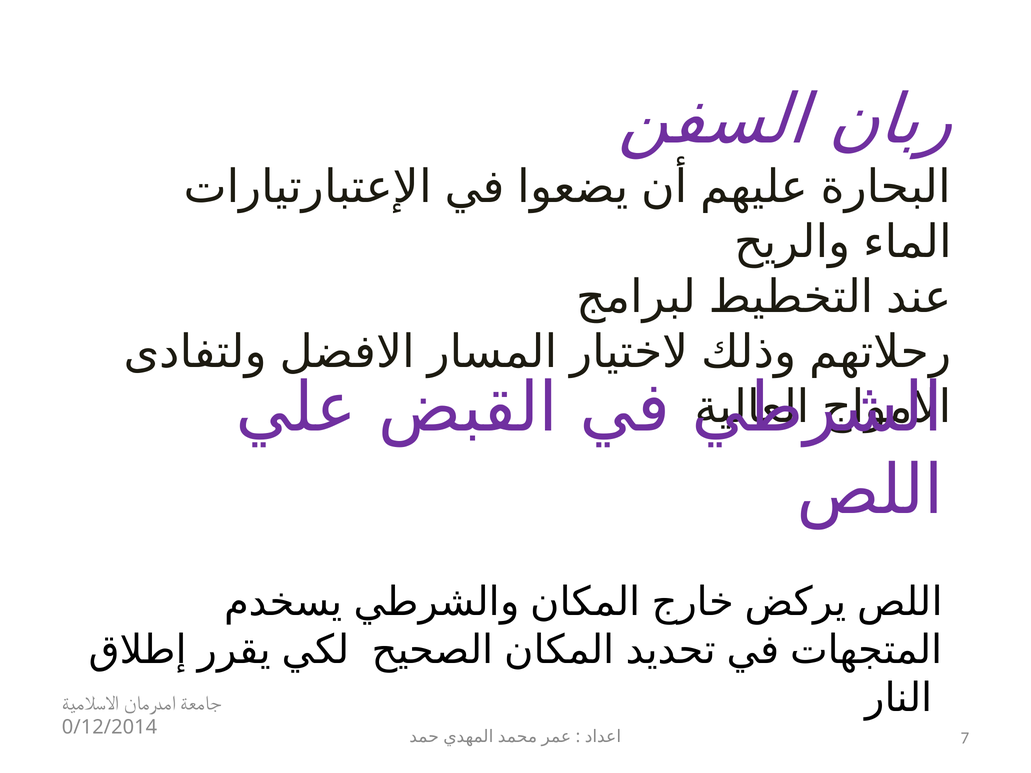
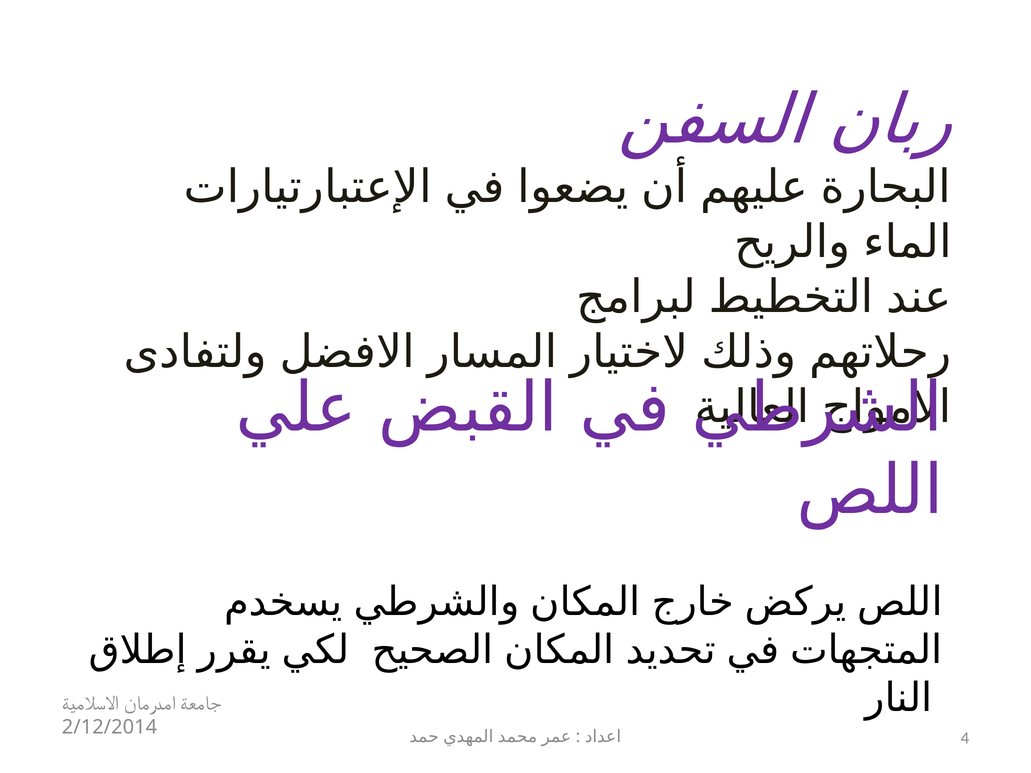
0/12/2014: 0/12/2014 -> 2/12/2014 (109, 727)
7: 7 -> 4 (965, 738)
